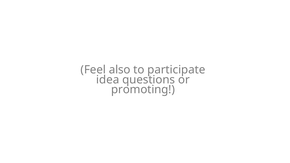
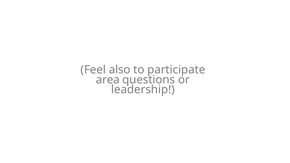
idea: idea -> area (108, 80)
promoting: promoting -> leadership (143, 90)
